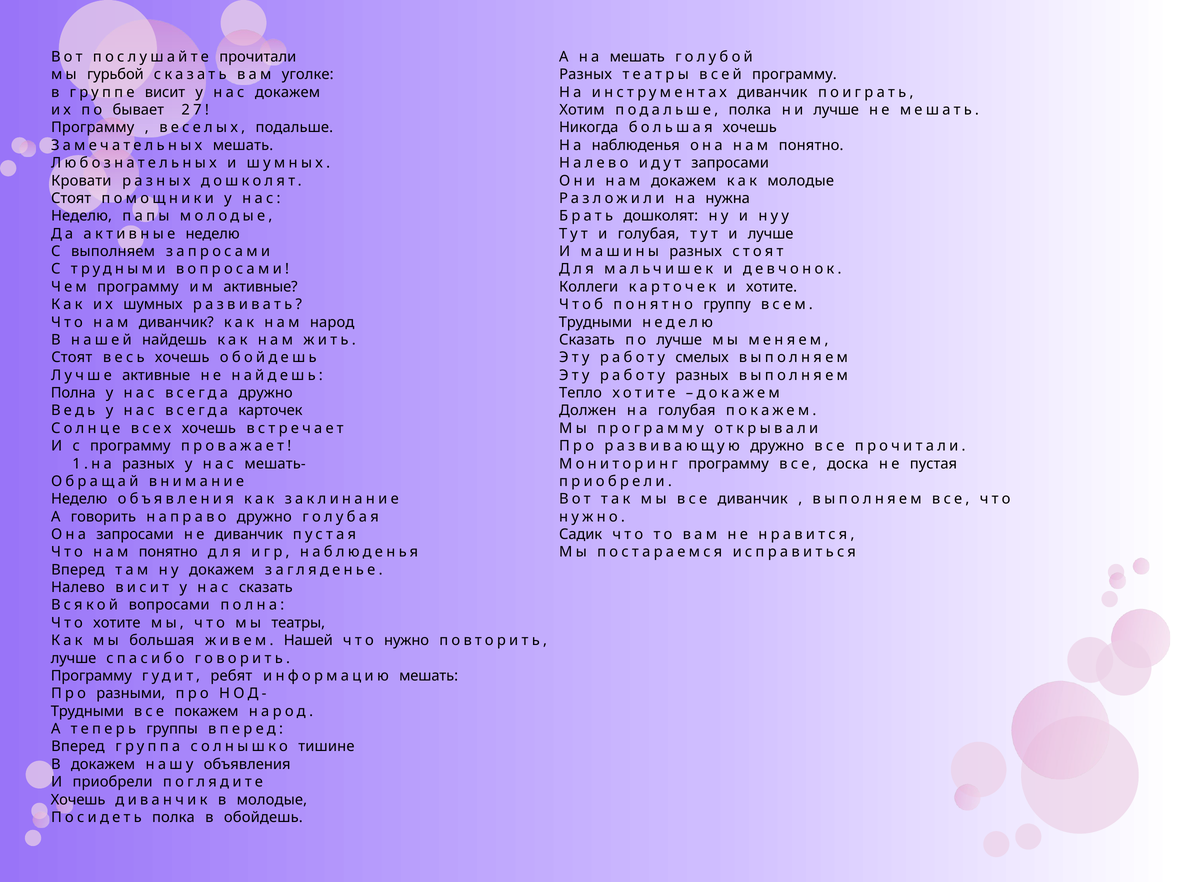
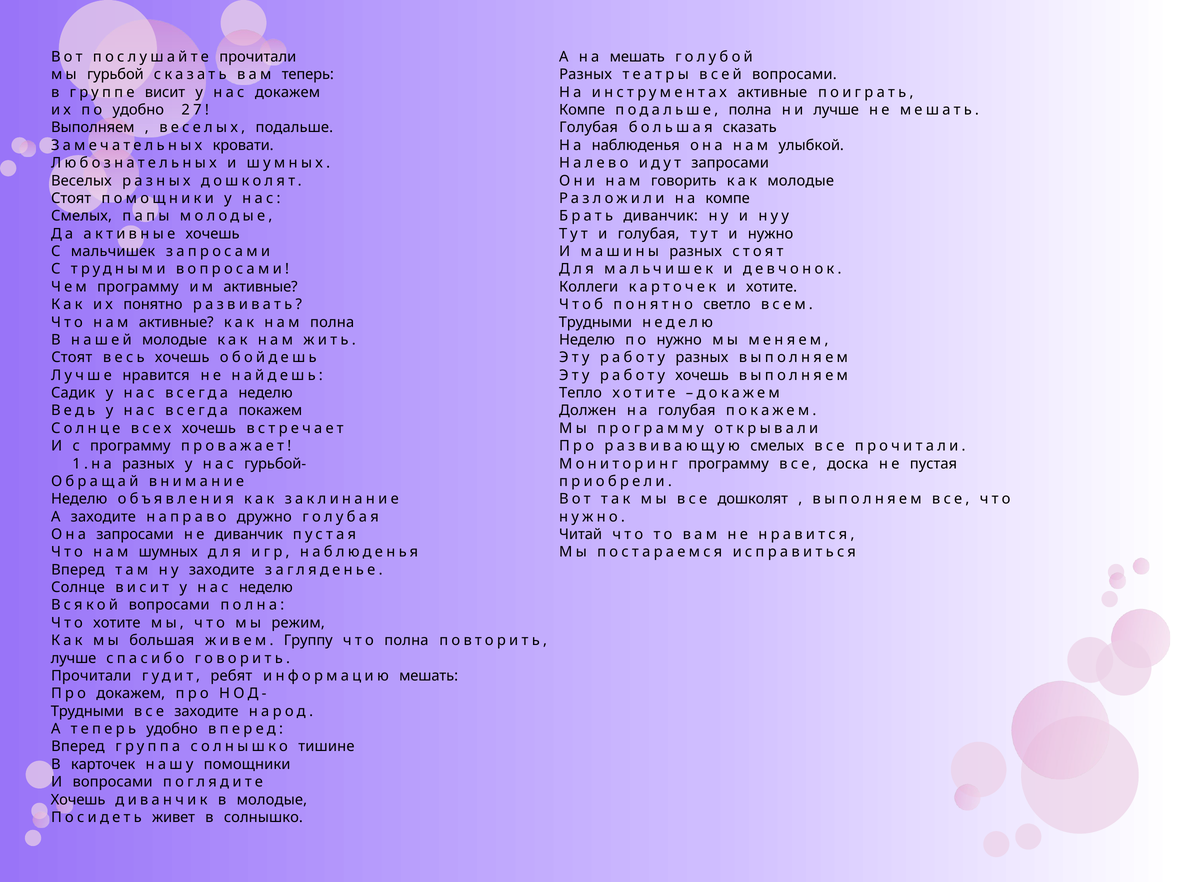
вам уголке: уголке -> теперь (308, 75)
всей программу: программу -> вопросами (794, 75)
инструментах диванчик: диванчик -> активные (772, 92)
по бывает: бывает -> удобно (138, 110)
Хотим: Хотим -> Компе (582, 110)
подальше полка: полка -> полна (750, 110)
Программу: Программу -> Выполняем (93, 128)
Никогда: Никогда -> Голубая (589, 128)
большая хочешь: хочешь -> сказать (750, 128)
Замечательных мешать: мешать -> кровати (243, 145)
она нам понятно: понятно -> улыбкой (811, 145)
Кровати: Кровати -> Веселых (81, 181)
нам докажем: докажем -> говорить (684, 181)
на нужна: нужна -> компе (728, 199)
Неделю: Неделю -> Смелых (81, 216)
Брать дошколят: дошколят -> диванчик (661, 216)
активные неделю: неделю -> хочешь (213, 234)
и лучше: лучше -> нужно (771, 234)
С выполняем: выполняем -> мальчишек (113, 252)
их шумных: шумных -> понятно (153, 305)
группу: группу -> светло (727, 305)
нам диванчик: диванчик -> активные (176, 322)
нам народ: народ -> полна (332, 322)
нашей найдешь: найдешь -> молодые (175, 340)
Сказать: Сказать -> Неделю (587, 340)
по лучше: лучше -> нужно (679, 340)
работу смелых: смелых -> разных (702, 358)
Лучше активные: активные -> нравится (156, 376)
работу разных: разных -> хочешь (702, 376)
Полна: Полна -> Садик (73, 393)
всегда дружно: дружно -> неделю (266, 393)
всегда карточек: карточек -> покажем (270, 411)
развивающую дружно: дружно -> смелых (777, 446)
мешать-: мешать- -> гурьбой- (275, 464)
все диванчик: диванчик -> дошколят (753, 499)
А говорить: говорить -> заходите (103, 517)
Садик: Садик -> Читай (581, 535)
Что нам понятно: понятно -> шумных (168, 553)
ну докажем: докажем -> заходите (222, 570)
Налево: Налево -> Солнце (78, 588)
нас сказать: сказать -> неделю (266, 588)
мы театры: театры -> режим (298, 623)
живем Нашей: Нашей -> Группу (308, 641)
нужно: нужно -> полна (406, 641)
Программу: Программу -> Прочитали (91, 676)
Про разными: разными -> докажем (131, 694)
все покажем: покажем -> заходите (206, 712)
теперь группы: группы -> удобно (172, 730)
В докажем: докажем -> карточек (103, 765)
нашу объявления: объявления -> помощники (247, 765)
И приобрели: приобрели -> вопросами (113, 783)
Посидеть полка: полка -> живет (174, 818)
в обойдешь: обойдешь -> солнышко (263, 818)
